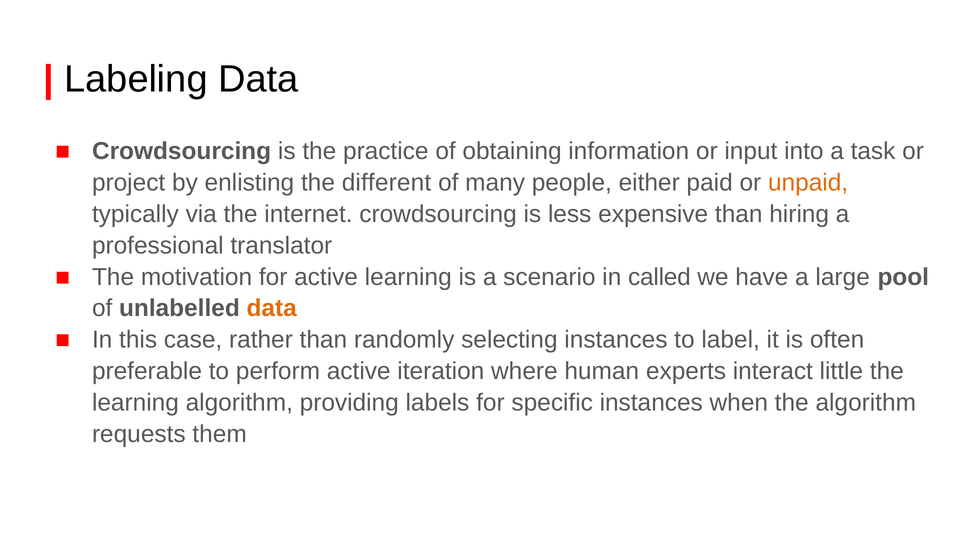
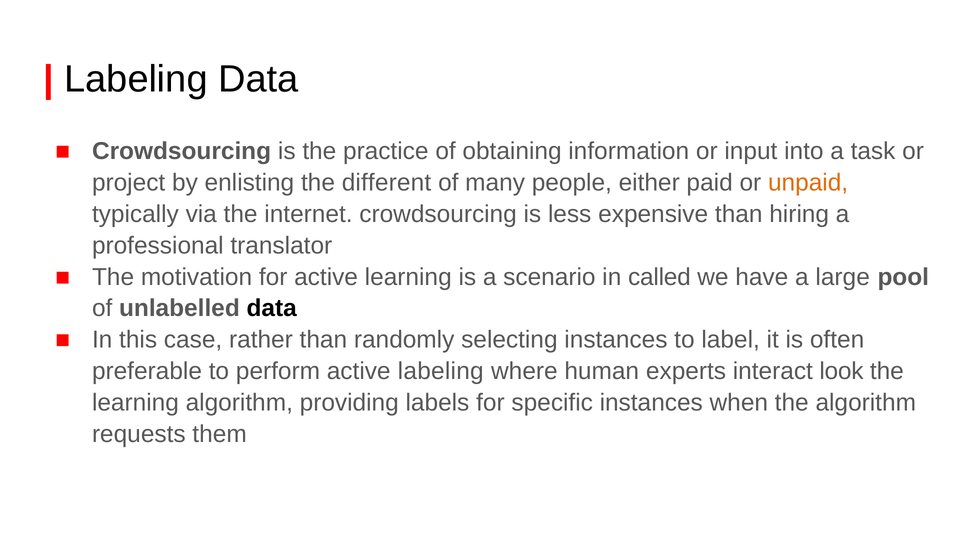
data colour: orange -> black (272, 309)
active iteration: iteration -> labeling (441, 371)
little: little -> look (841, 371)
